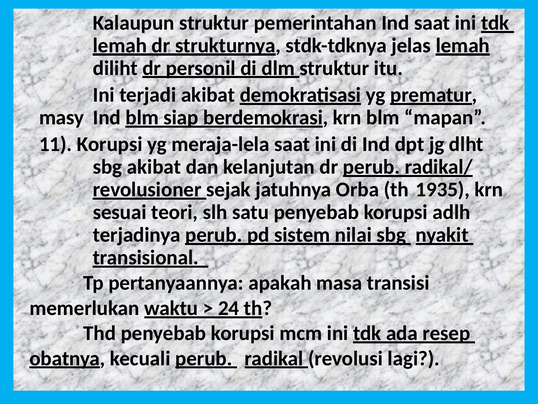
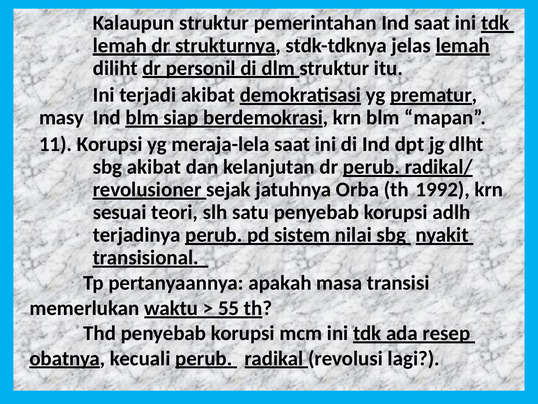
1935: 1935 -> 1992 (443, 189)
24: 24 -> 55 (229, 308)
